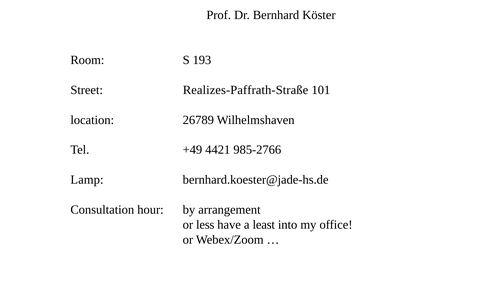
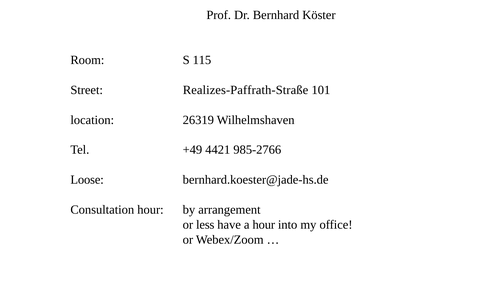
193: 193 -> 115 (202, 60)
26789: 26789 -> 26319 (198, 120)
Lamp: Lamp -> Loose (87, 180)
a least: least -> hour (264, 225)
